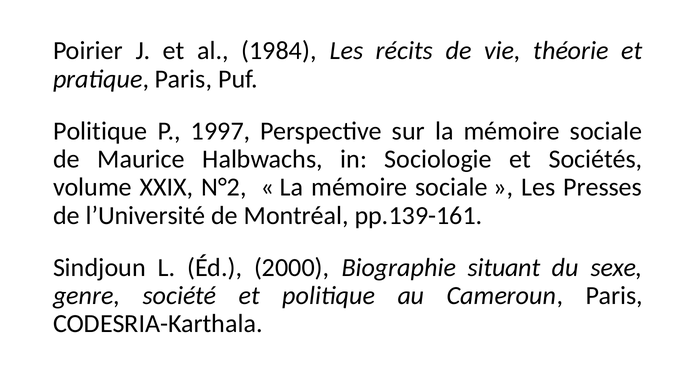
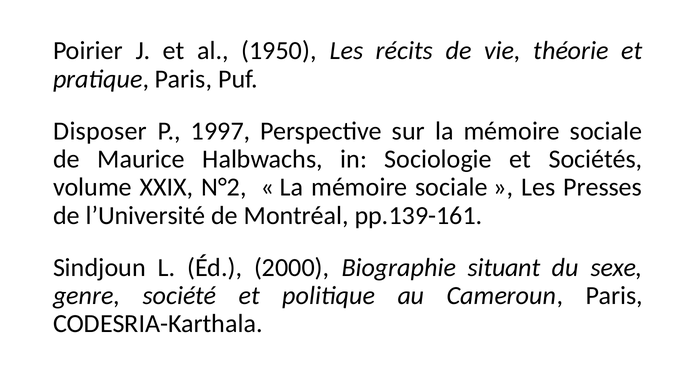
1984: 1984 -> 1950 (279, 51)
Politique: Politique -> Disposer (100, 131)
